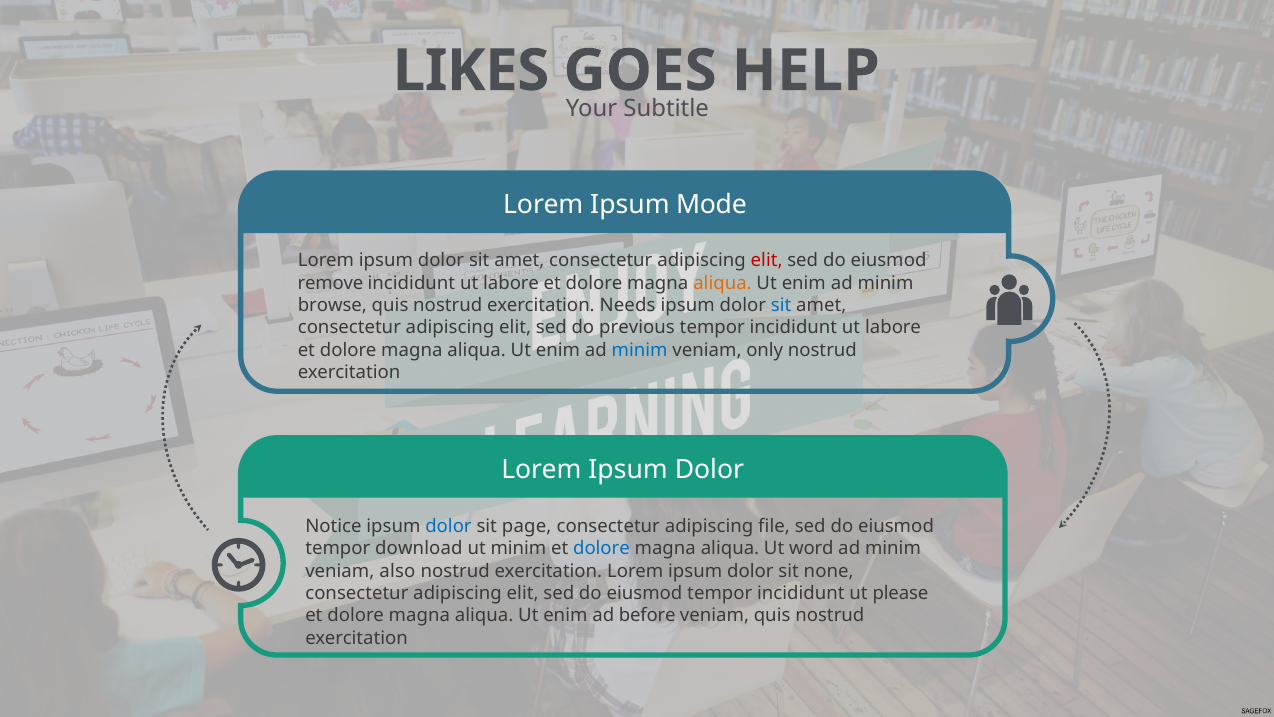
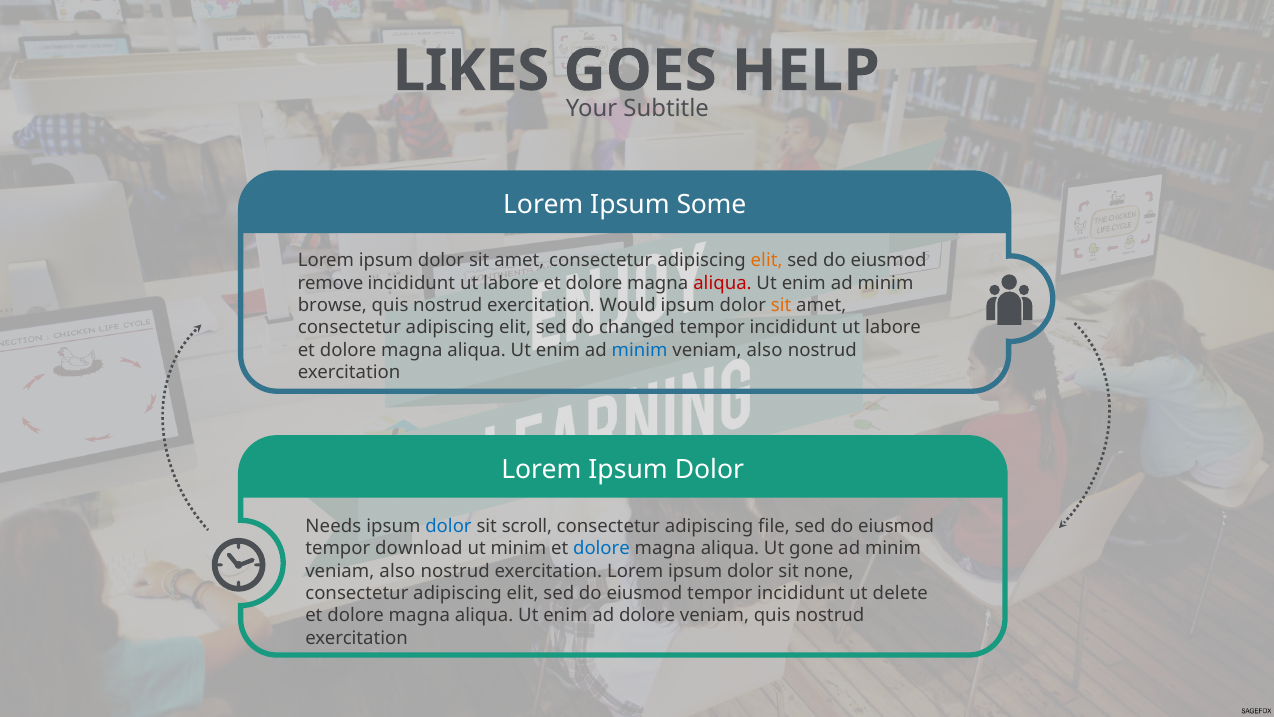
Mode: Mode -> Some (711, 205)
elit colour: red -> orange (767, 261)
aliqua colour: orange -> red (722, 283)
Needs: Needs -> Would (628, 305)
sit colour: blue -> orange (781, 305)
previous: previous -> changed (637, 328)
only: only -> also (765, 350)
Notice: Notice -> Needs (333, 526)
page: page -> scroll (527, 526)
word: word -> gone (811, 548)
please: please -> delete (900, 593)
ad before: before -> dolore (647, 615)
